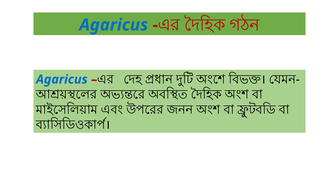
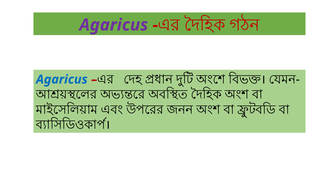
Agaricus colour: blue -> purple (114, 25)
